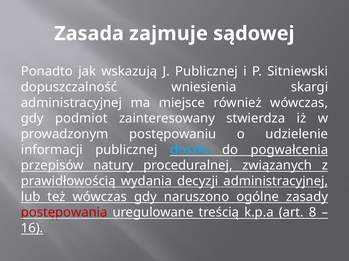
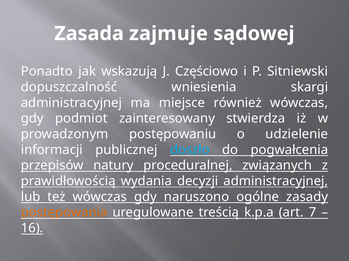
J Publicznej: Publicznej -> Częściowo (207, 72)
postępowania colour: red -> orange (64, 213)
8: 8 -> 7 (313, 213)
